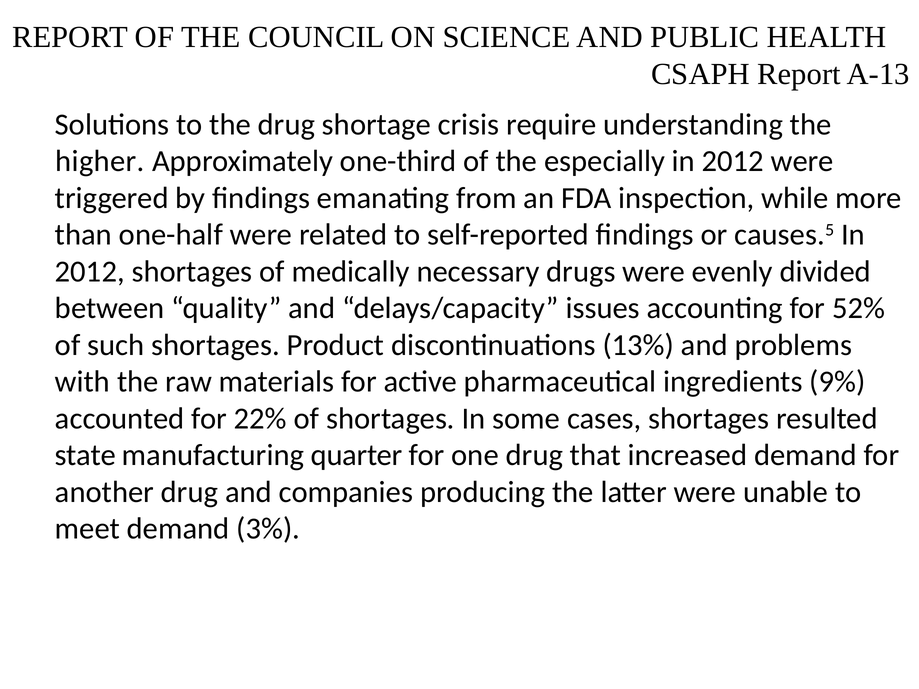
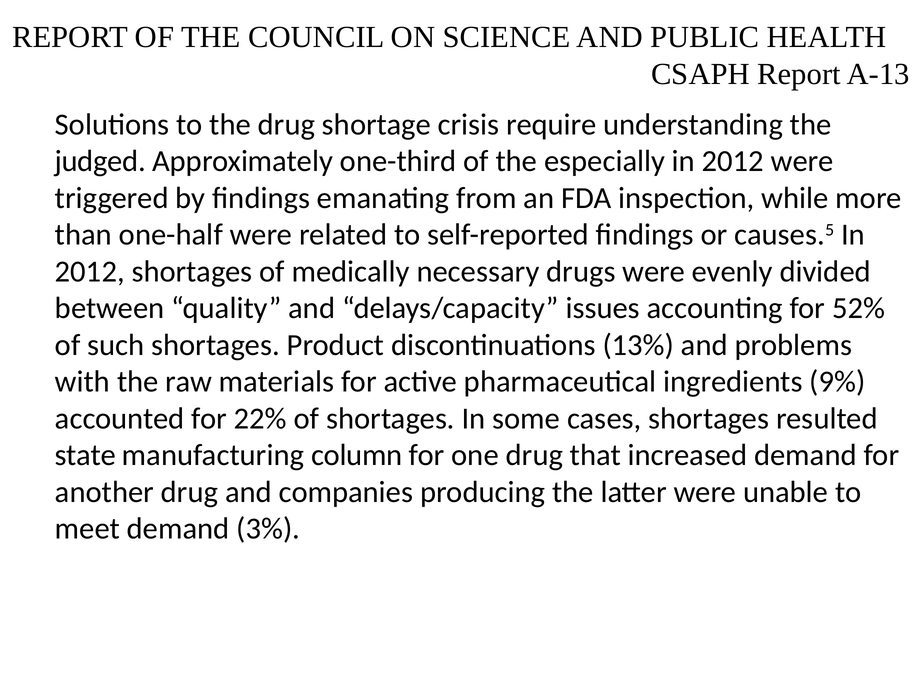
higher: higher -> judged (100, 161)
quarter: quarter -> column (357, 455)
